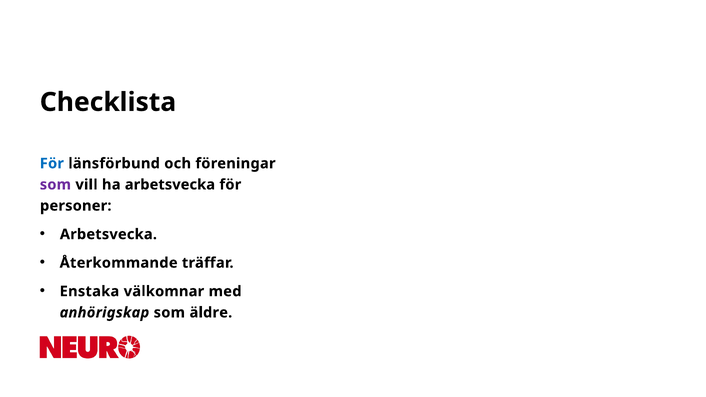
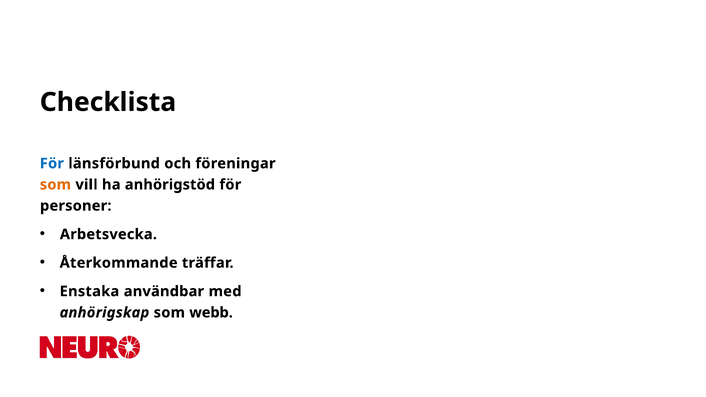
som colour: purple -> orange (55, 185)
ha arbetsvecka: arbetsvecka -> anhörigstöd (170, 185)
välkomnar: välkomnar -> användbar (164, 291)
äldre: äldre -> webb (211, 313)
